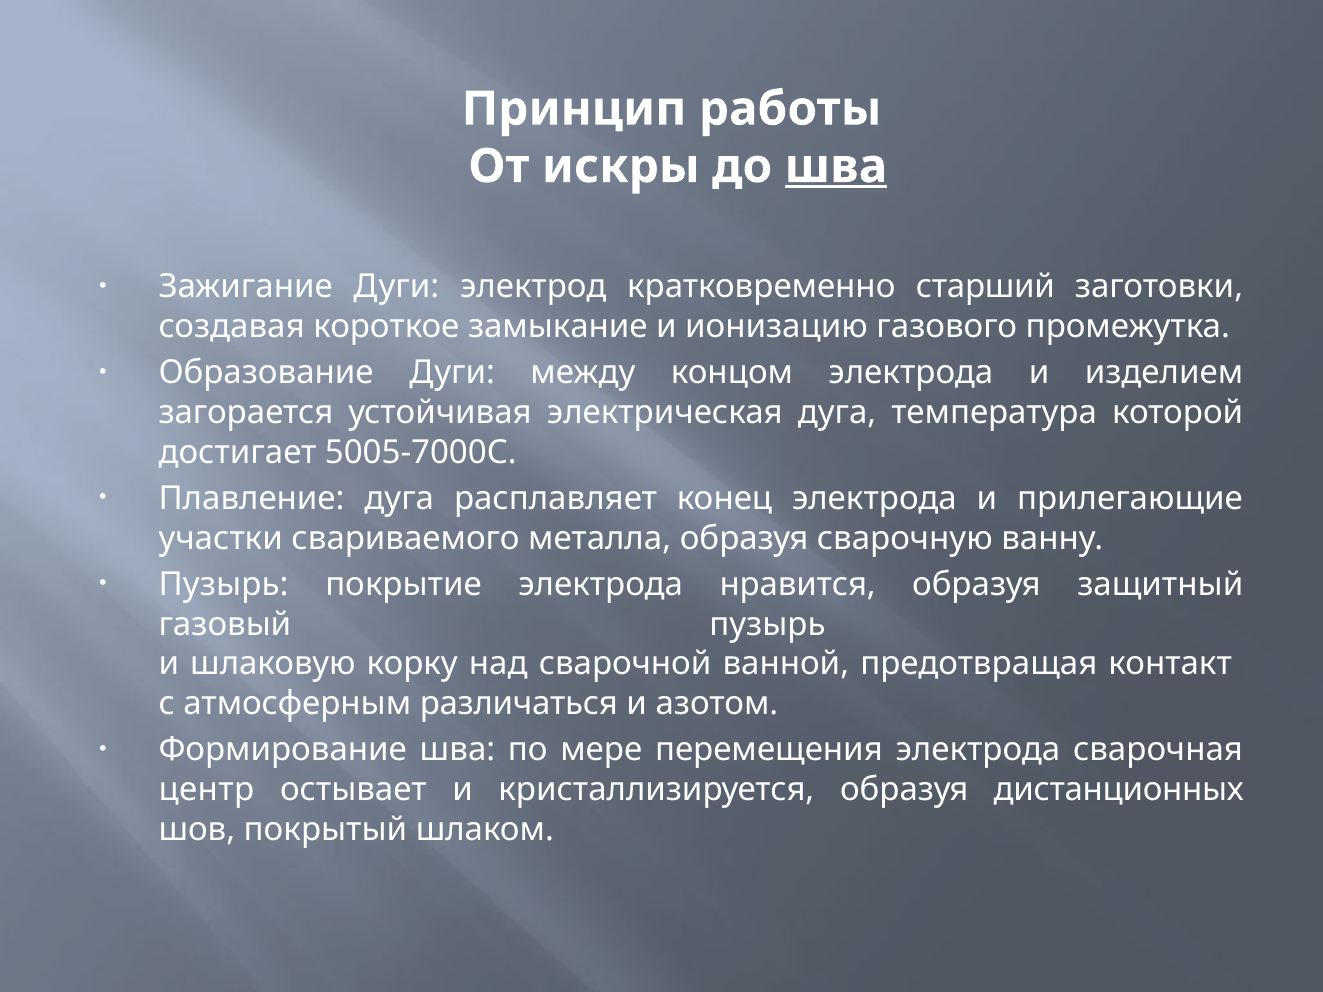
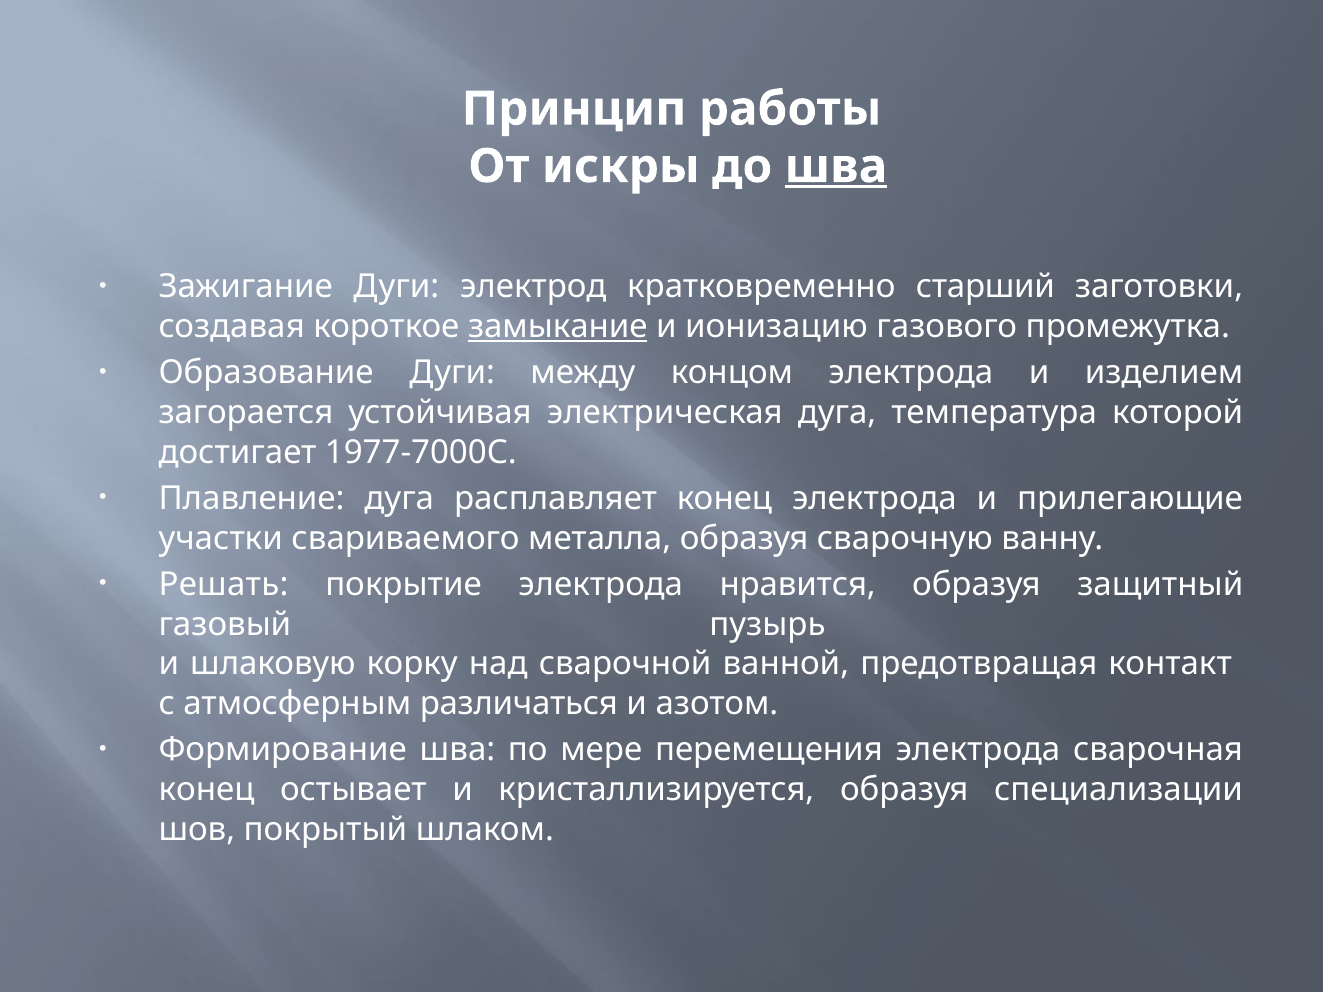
замыкание underline: none -> present (558, 327)
5005-7000С: 5005-7000С -> 1977-7000С (421, 452)
Пузырь: Пузырь -> Решать (223, 585)
центр: центр -> конец (207, 790)
дистанционных: дистанционных -> специализации (1119, 790)
